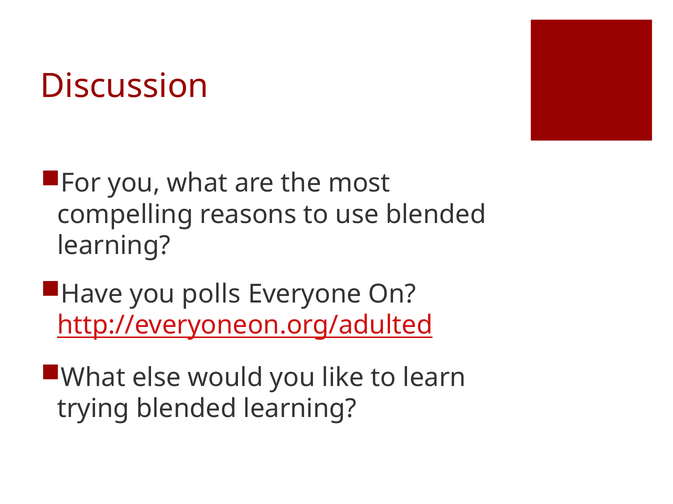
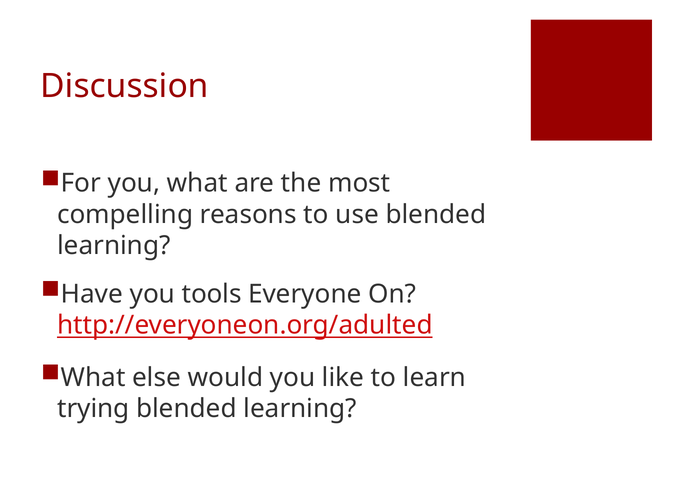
polls: polls -> tools (212, 294)
